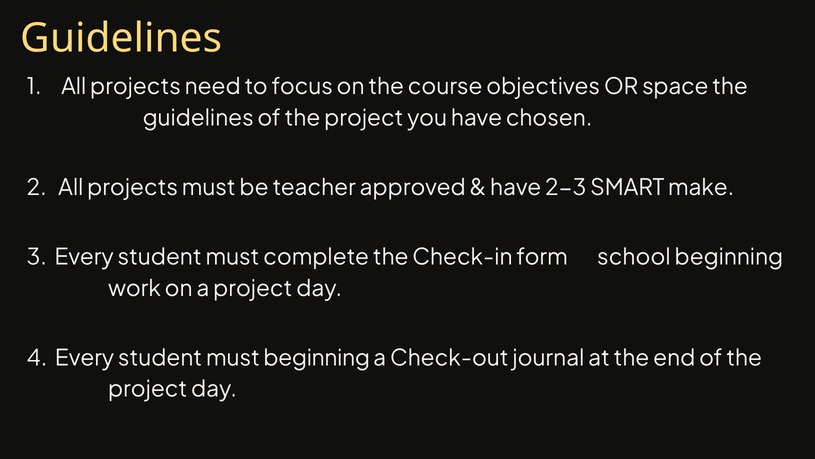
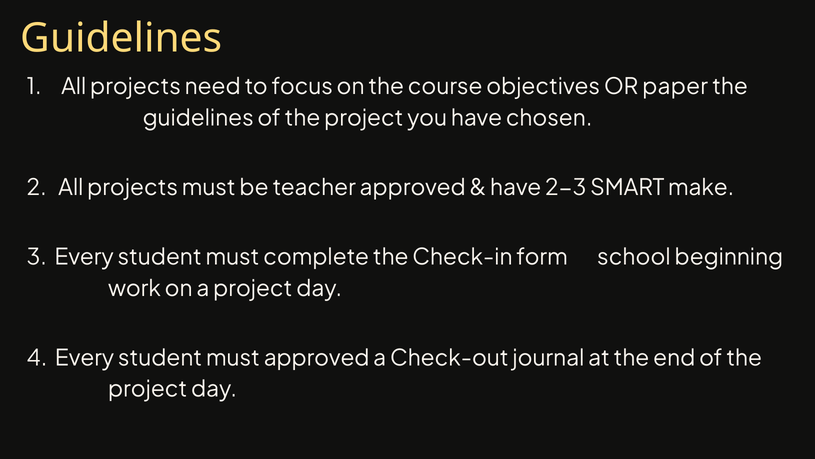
space: space -> paper (675, 87)
must beginning: beginning -> approved (317, 358)
